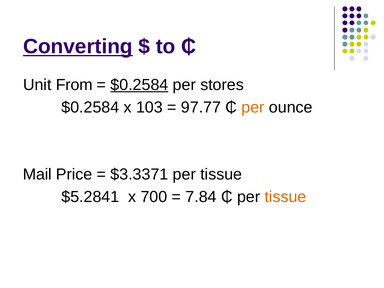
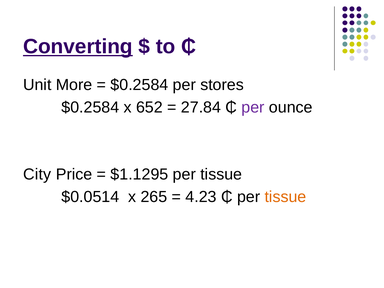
From: From -> More (74, 85)
$0.2584 underline: present -> none (139, 85)
103: 103 -> 652 (149, 107)
97.77: 97.77 -> 27.84 (201, 107)
per colour: orange -> purple (253, 107)
Mail: Mail -> City (37, 174)
$3.3371: $3.3371 -> $1.1295 (139, 174)
$5.2841: $5.2841 -> $0.0514 (90, 197)
700: 700 -> 265 (154, 197)
7.84: 7.84 -> 4.23 (201, 197)
